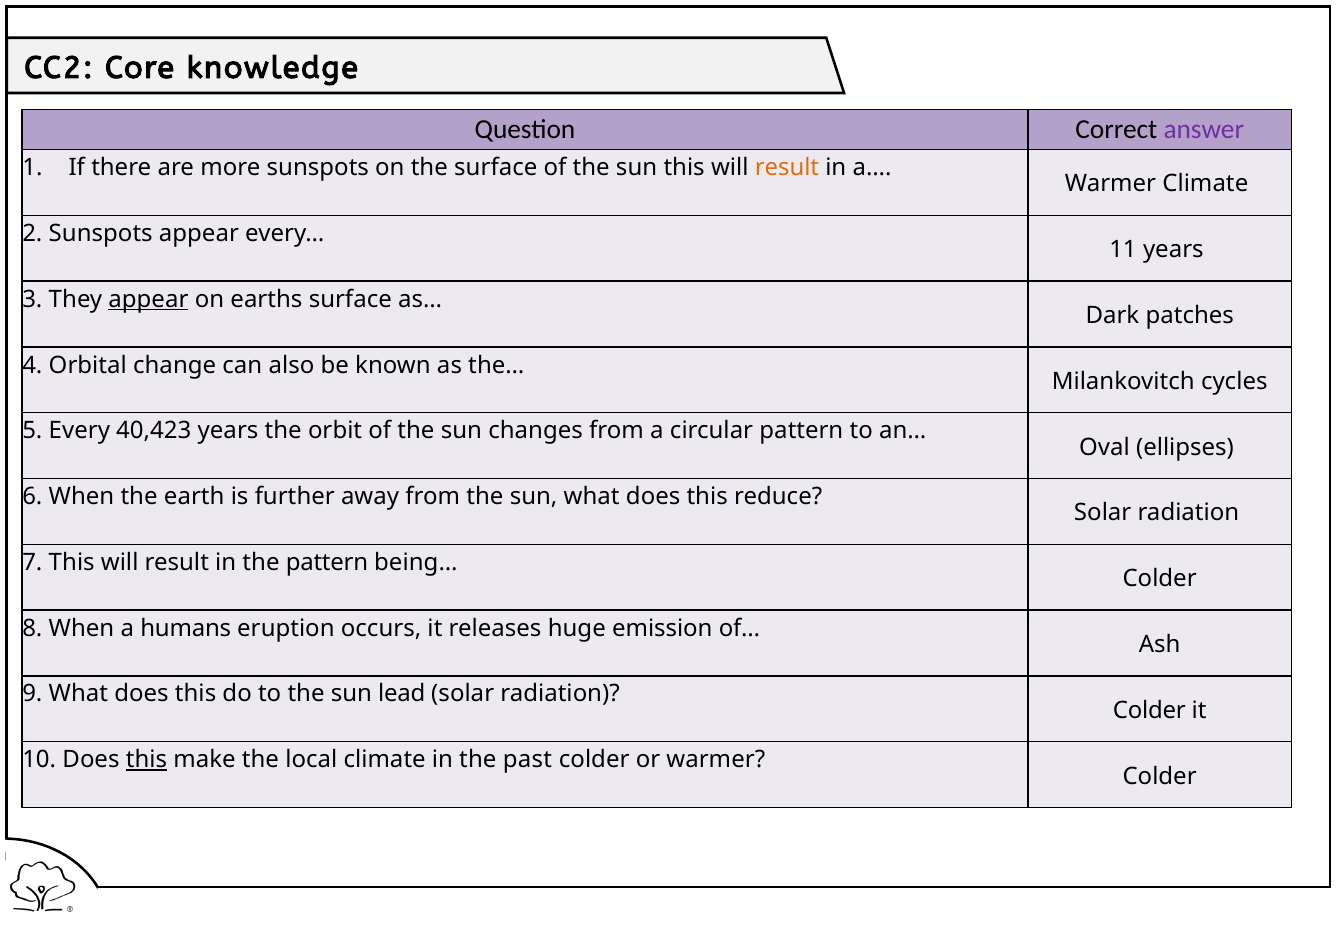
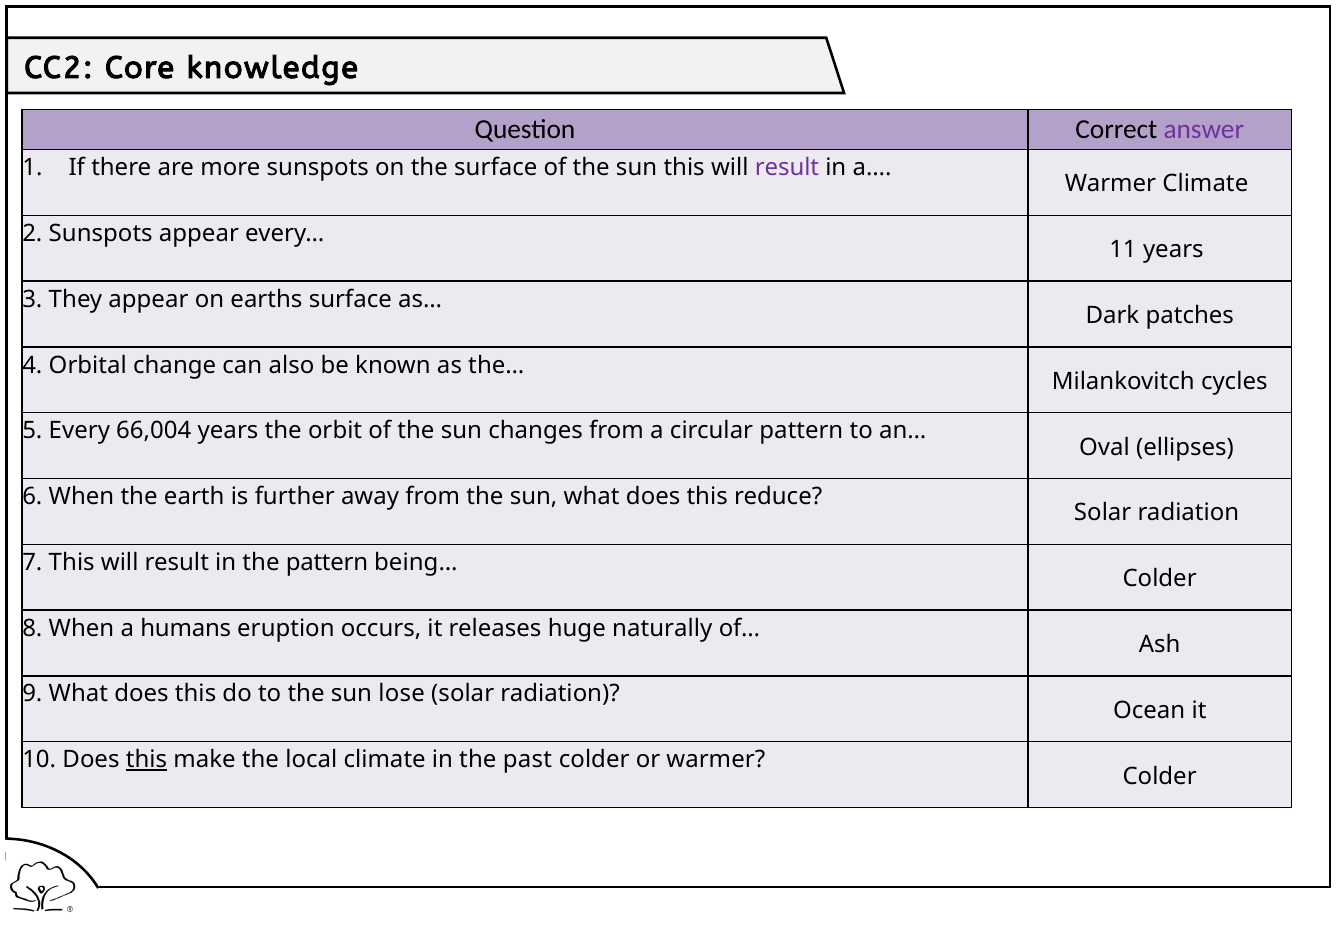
result colour: orange -> purple (787, 168)
appear underline: present -> none (148, 299)
40,423: 40,423 -> 66,004 (154, 431)
emission: emission -> naturally (662, 629)
lead: lead -> lose (402, 695)
Colder: Colder -> Ocean (1149, 711)
